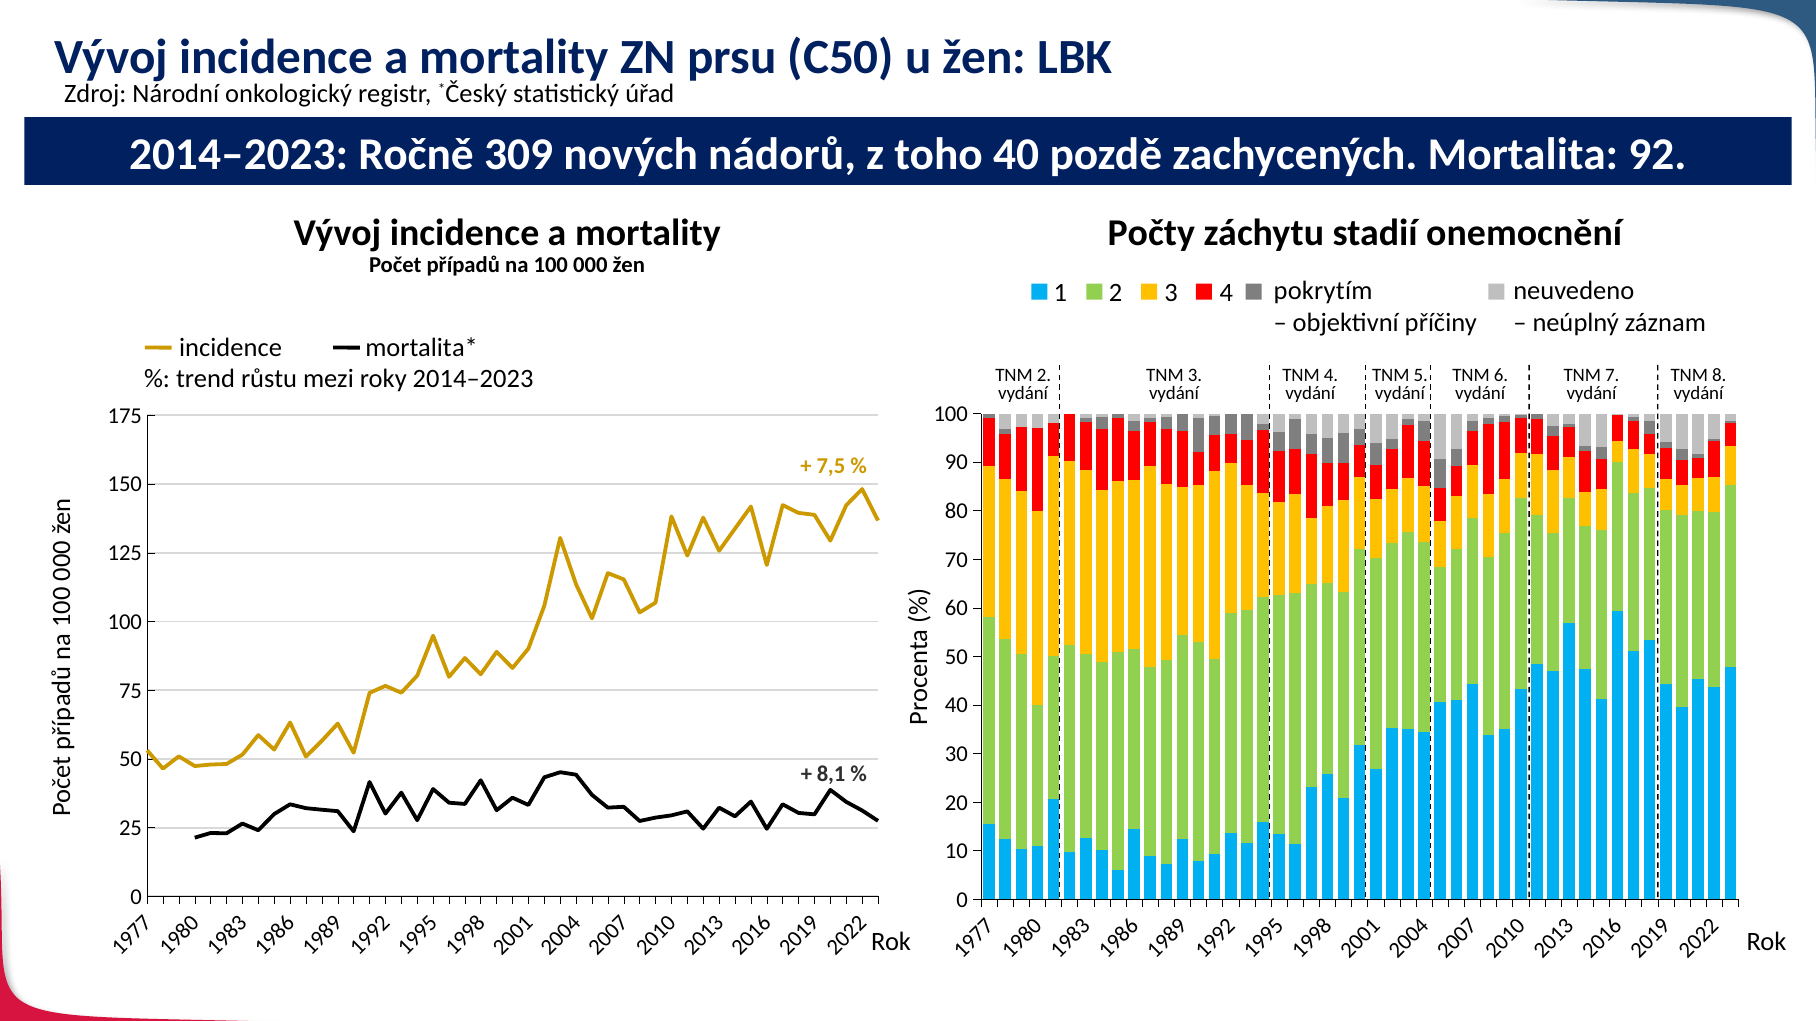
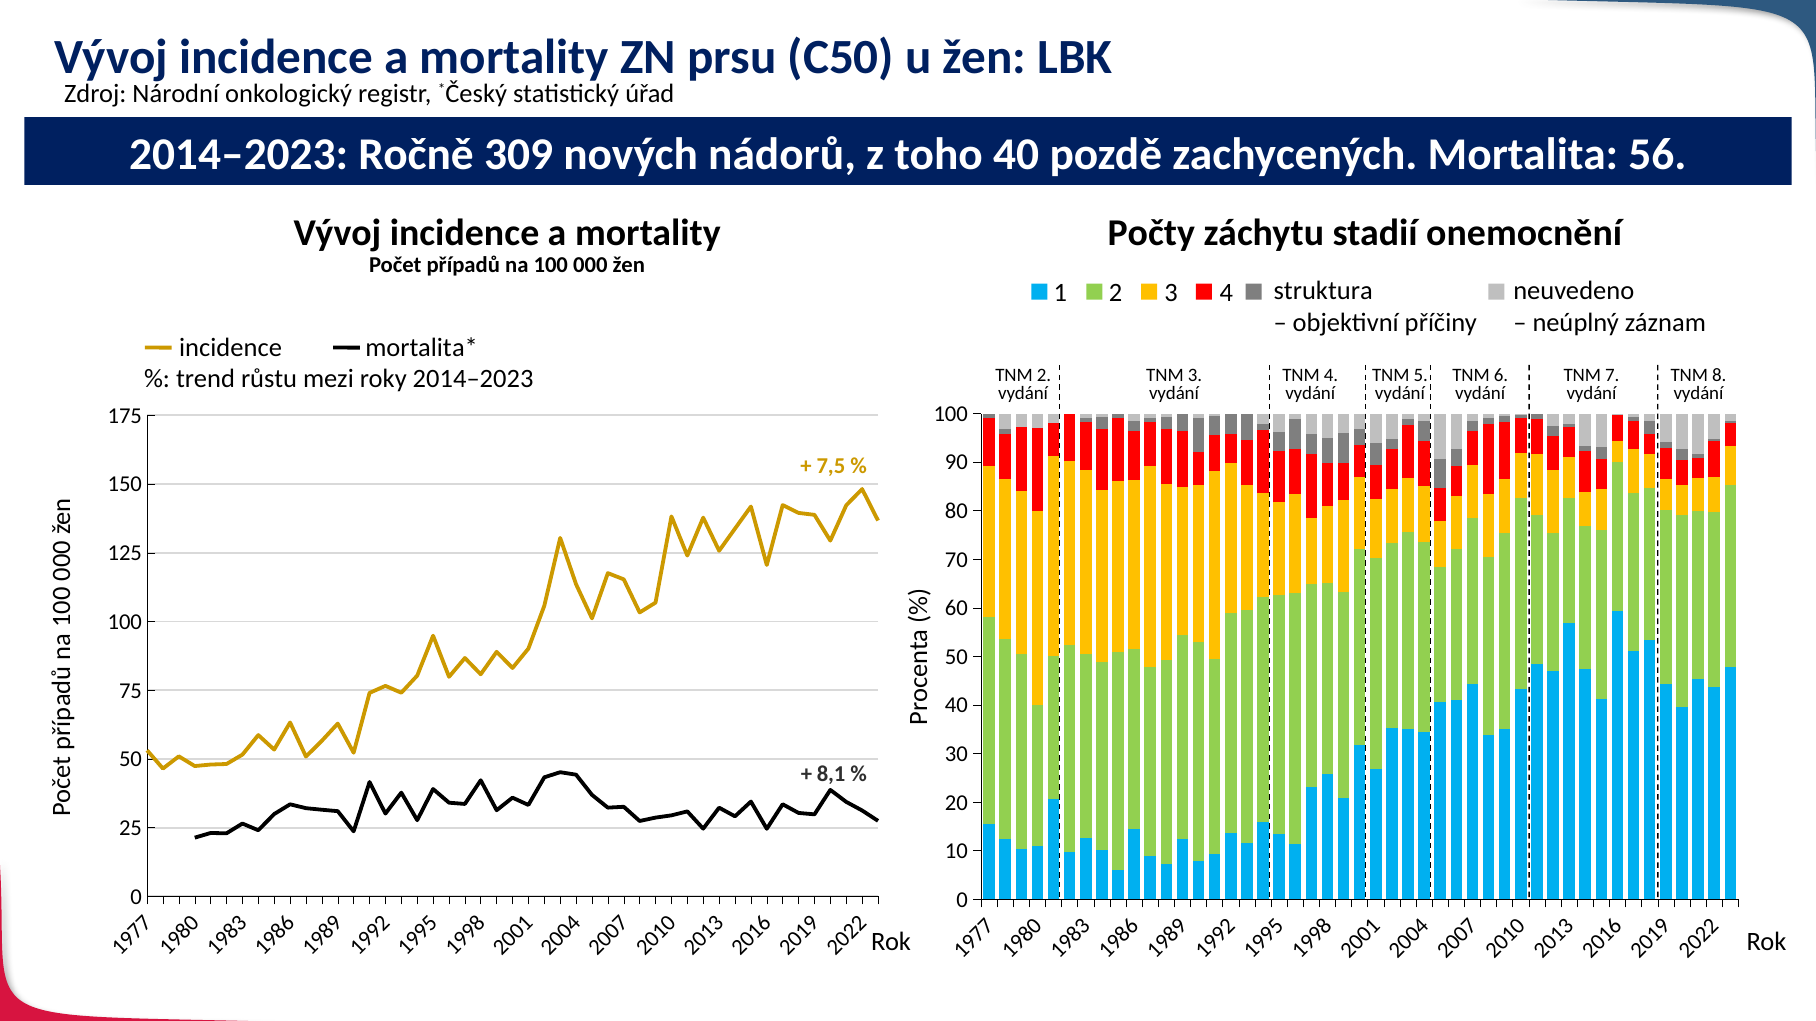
92: 92 -> 56 (1657, 154)
pokrytím: pokrytím -> struktura (1323, 291)
